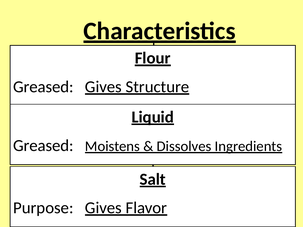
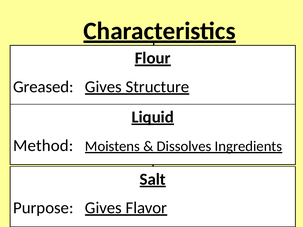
Greased: Greased -> Method (43, 146)
